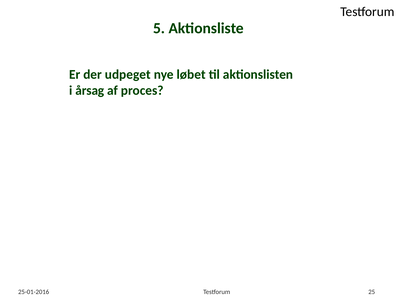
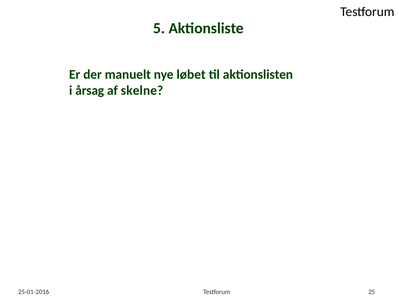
udpeget: udpeget -> manuelt (128, 74)
proces: proces -> skelne (142, 90)
